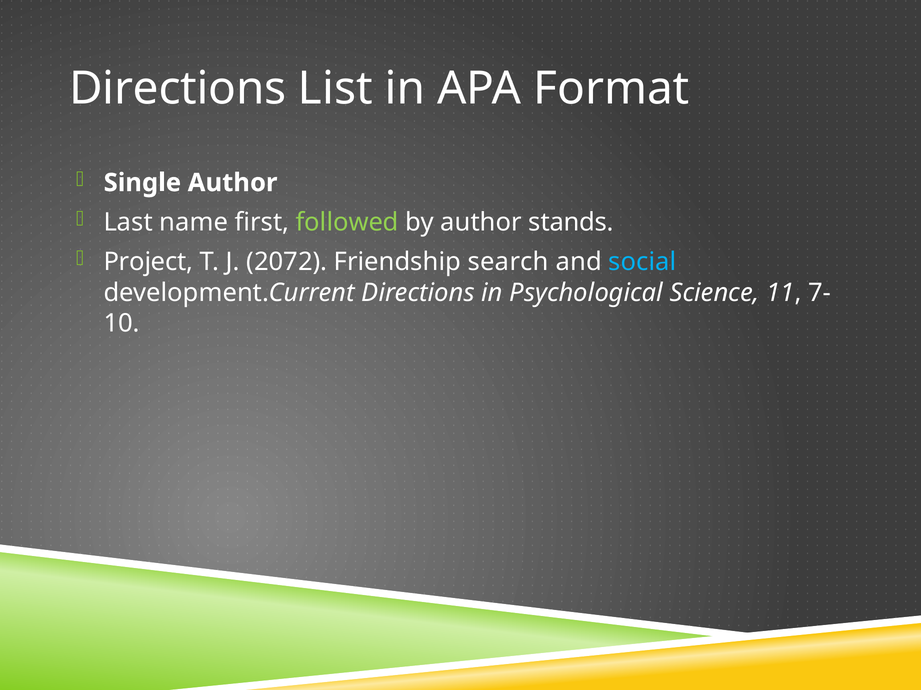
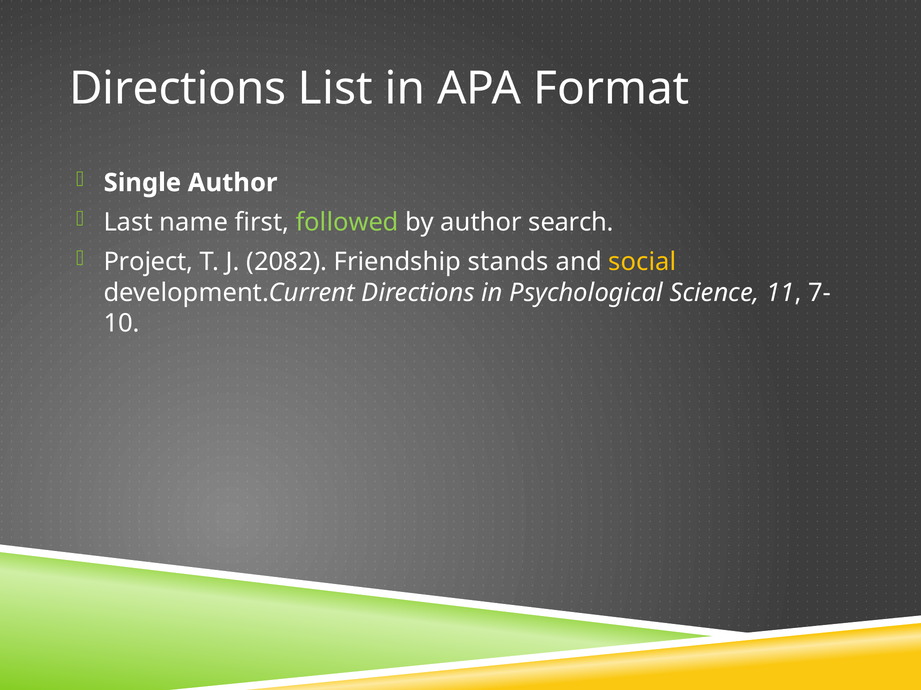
stands: stands -> search (571, 223)
2072: 2072 -> 2082 (287, 262)
search: search -> stands (508, 262)
social colour: light blue -> yellow (642, 262)
